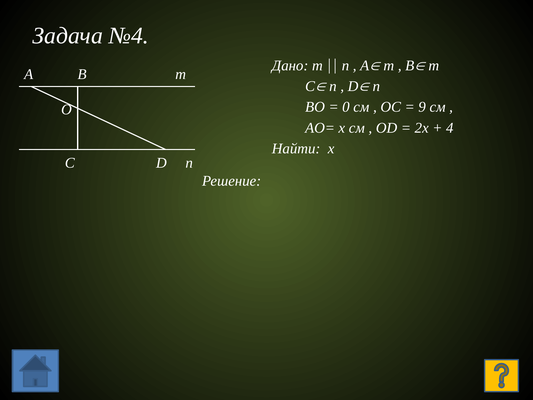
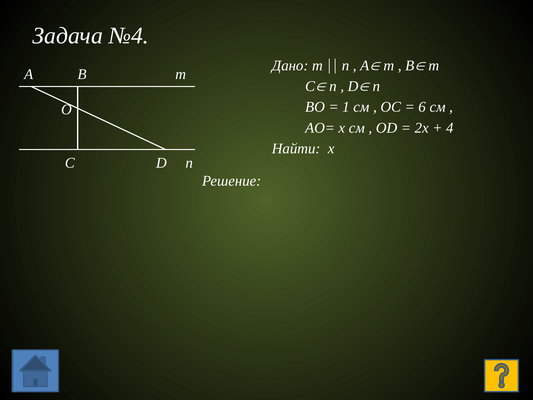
0: 0 -> 1 (346, 107)
9: 9 -> 6 (422, 107)
